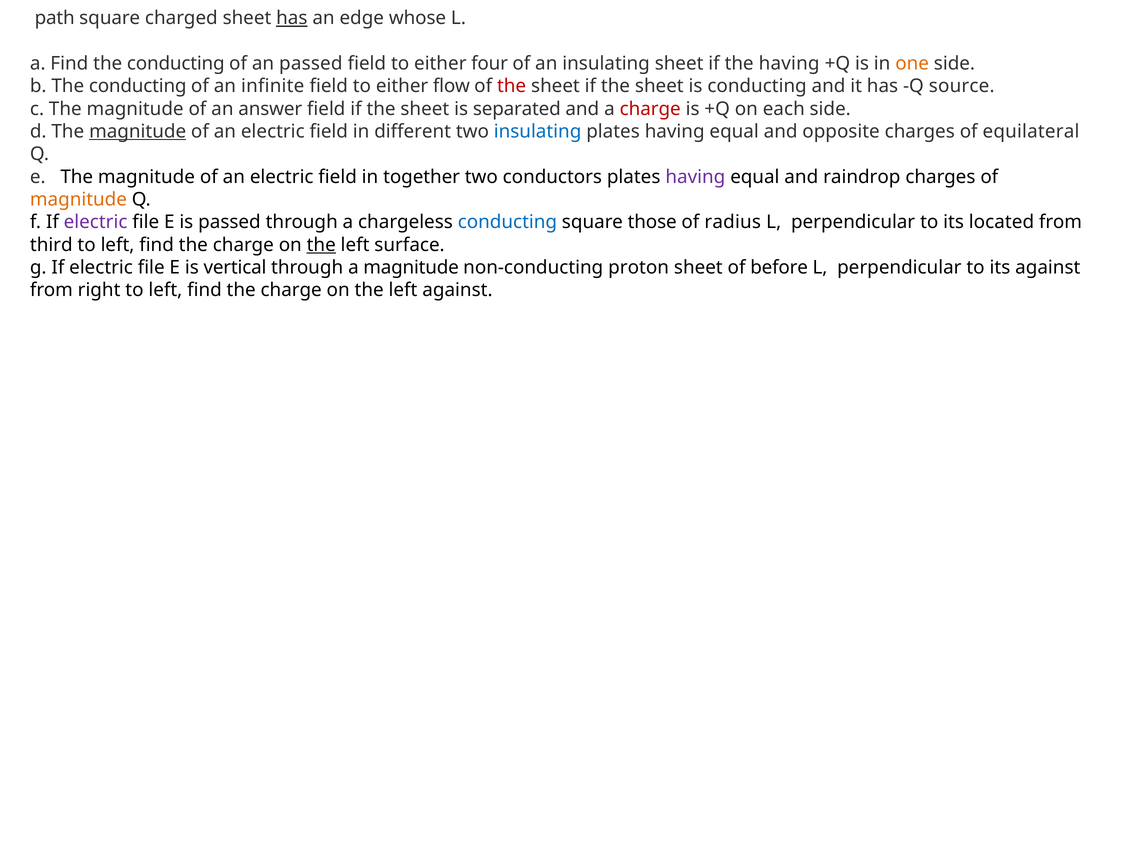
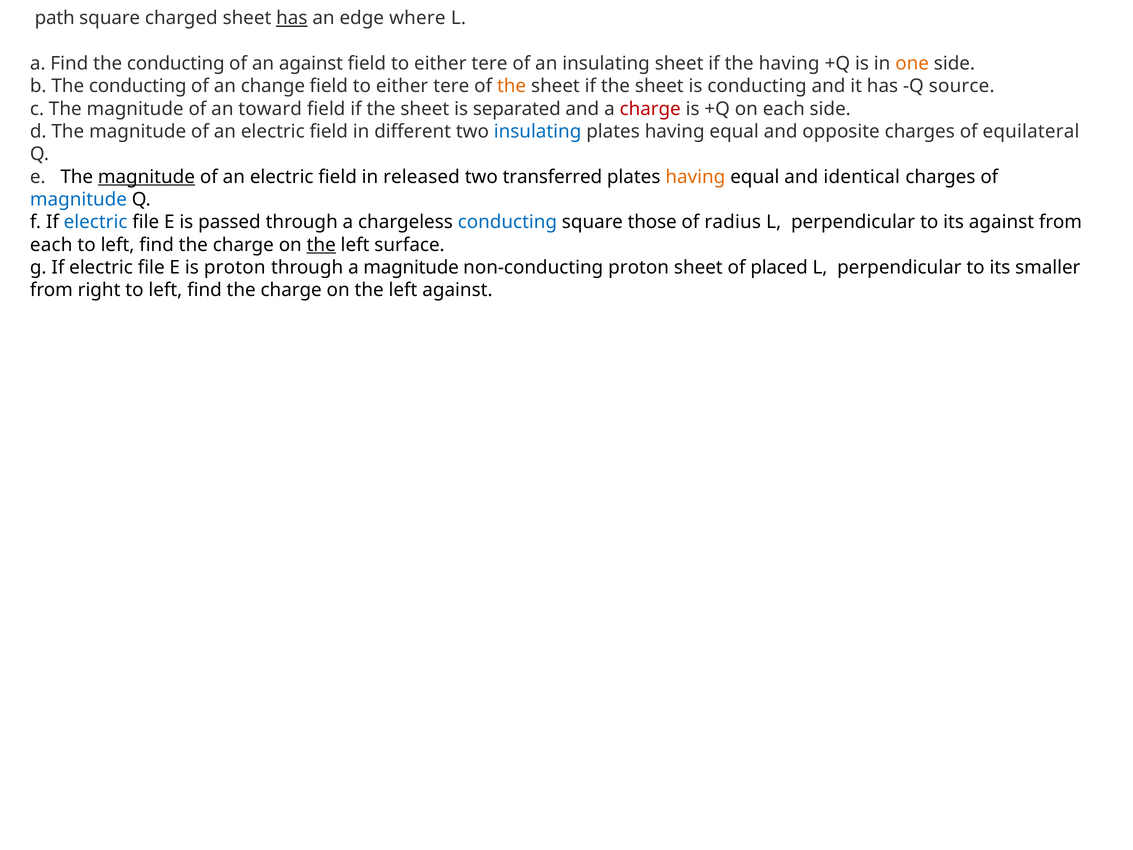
whose: whose -> where (417, 18)
an passed: passed -> against (311, 63)
four: four -> tere (489, 63)
infinite: infinite -> change (273, 86)
flow: flow -> tere (451, 86)
the colour: red -> orange (512, 86)
answer: answer -> toward (270, 109)
magnitude underline: present -> none (138, 131)
magnitude underline: none -> present (146, 177)
together: together -> released (421, 177)
conductors: conductors -> transferred (552, 177)
having colour: purple -> orange (695, 177)
raindrop: raindrop -> identical (862, 177)
magnitude colour: orange -> blue (78, 199)
electric colour: purple -> blue (96, 222)
its located: located -> against (1001, 222)
third: third -> each (51, 245)
is vertical: vertical -> proton (235, 267)
before: before -> placed (779, 267)
its against: against -> smaller (1048, 267)
